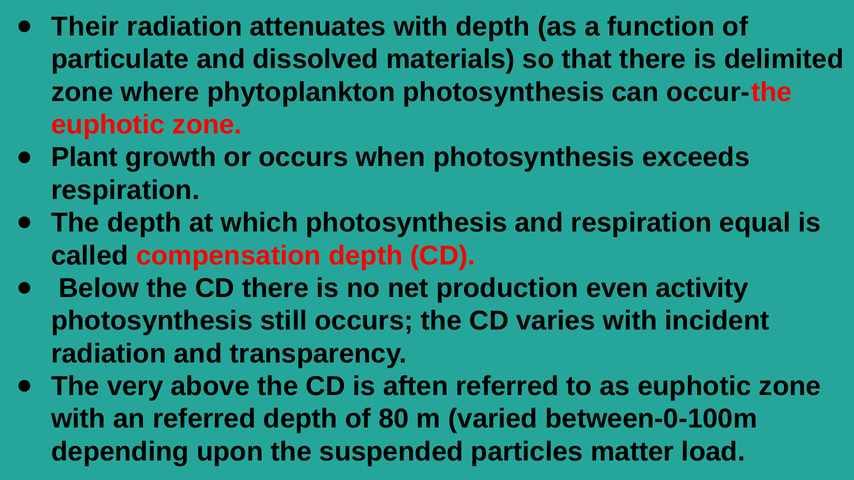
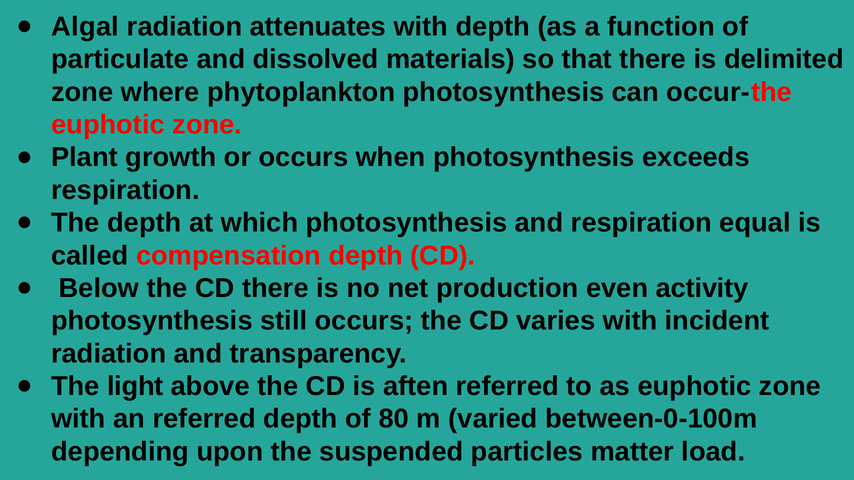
Their: Their -> Algal (85, 27)
very: very -> light (135, 387)
